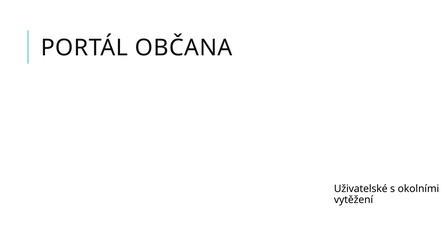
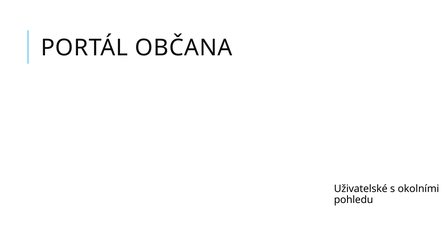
vytěžení: vytěžení -> pohledu (354, 200)
